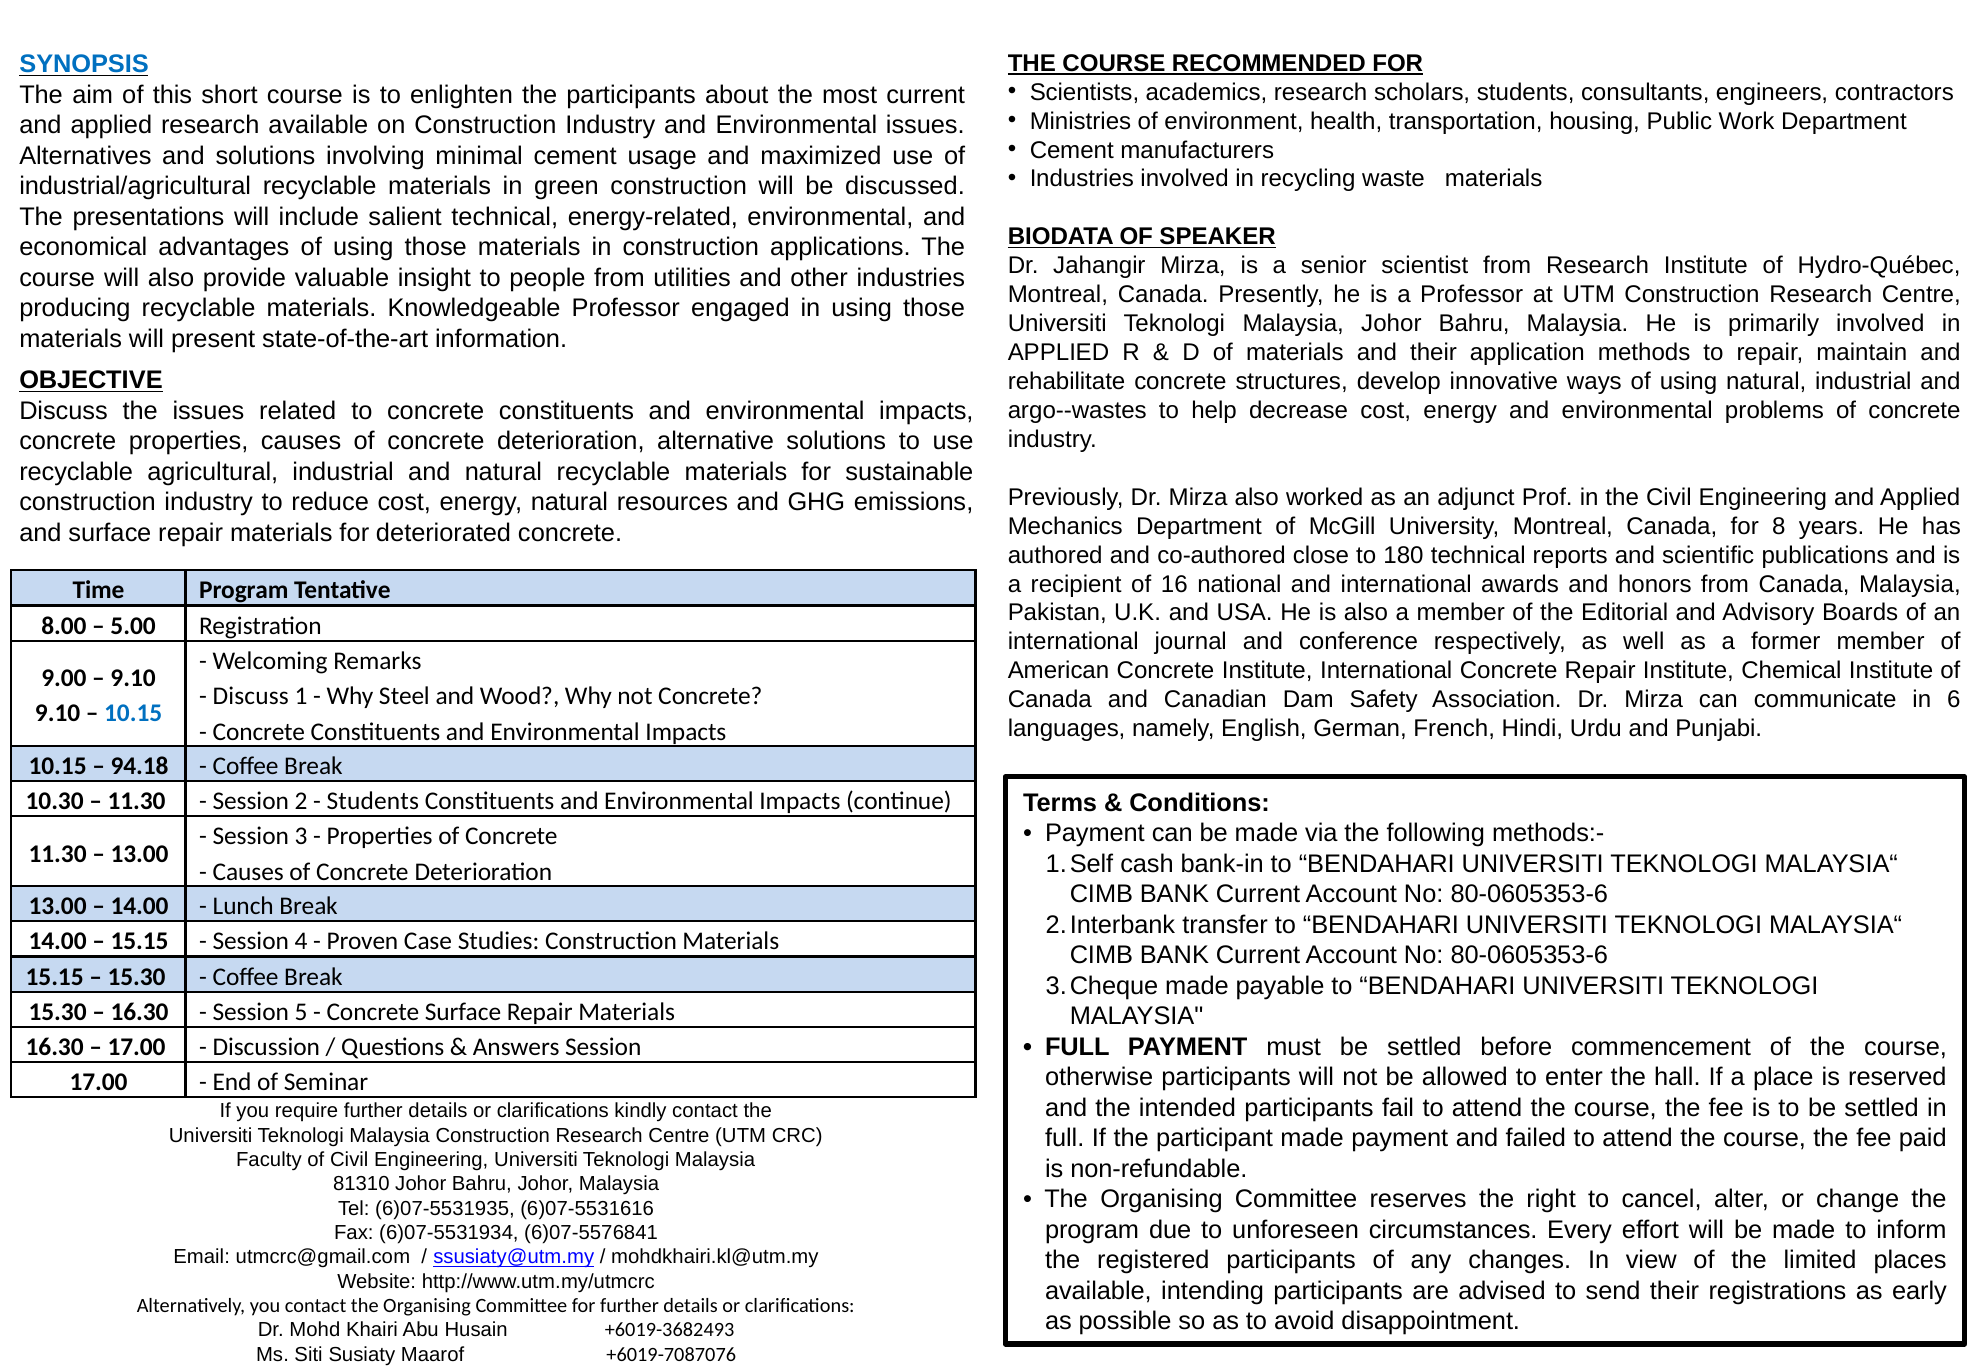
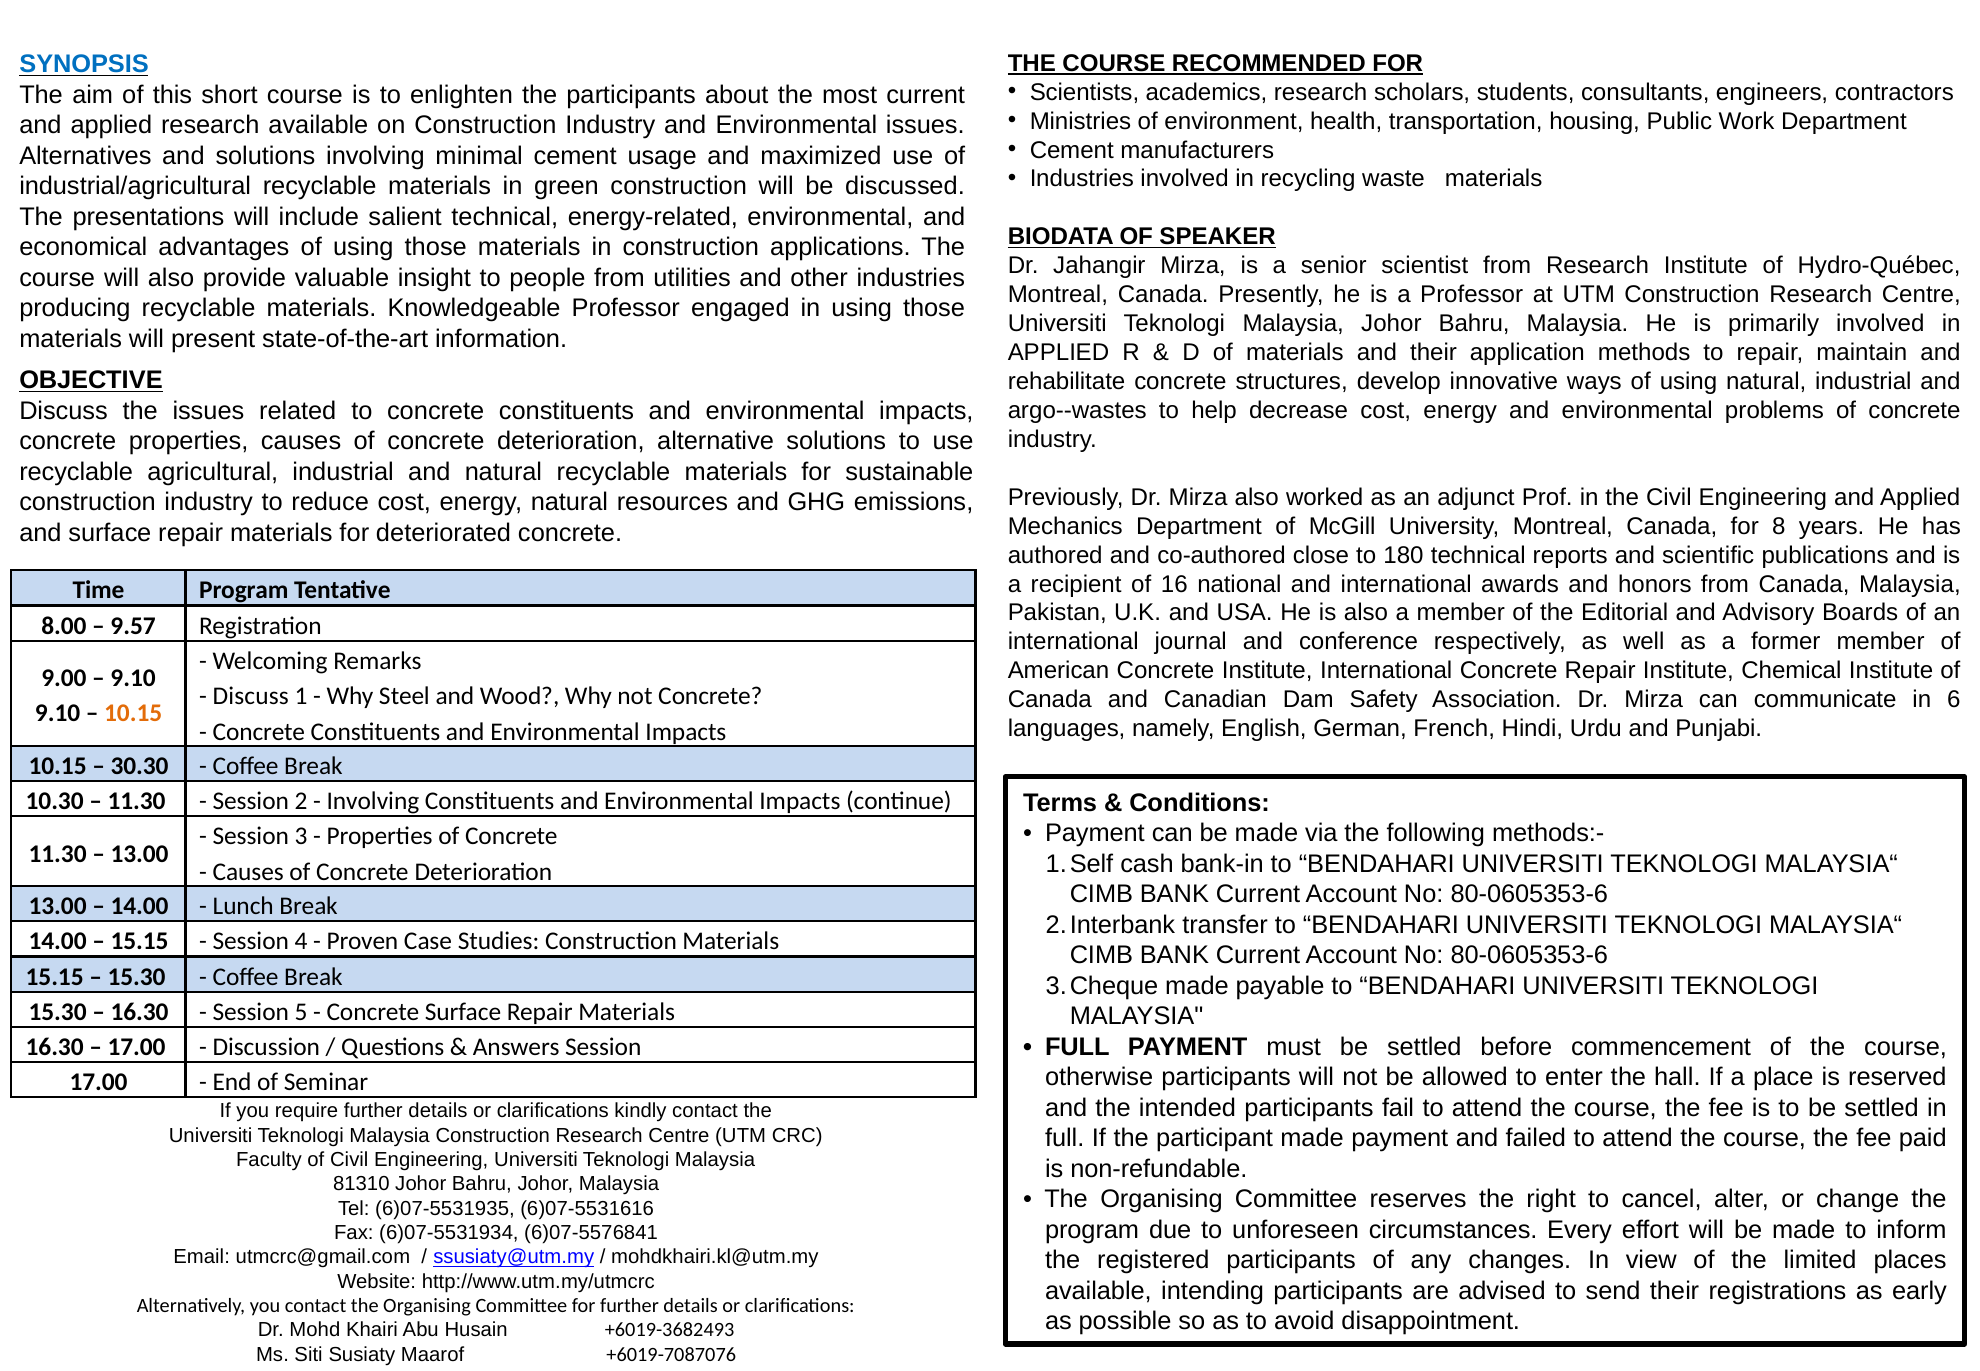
5.00: 5.00 -> 9.57 (133, 626)
10.15 colour: blue -> orange (133, 713)
94.18: 94.18 -> 30.30 (140, 766)
Students: Students -> Involving (373, 801)
